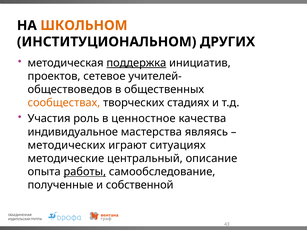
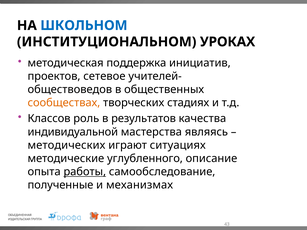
ШКОЛЬНОМ colour: orange -> blue (84, 25)
ДРУГИХ: ДРУГИХ -> УРОКАХ (228, 42)
поддержка underline: present -> none (136, 63)
Участия: Участия -> Классов (49, 119)
ценностное: ценностное -> результатов (144, 119)
индивидуальное: индивидуальное -> индивидуальной (73, 132)
центральный: центральный -> углубленного (145, 159)
собственной: собственной -> механизмах (140, 185)
